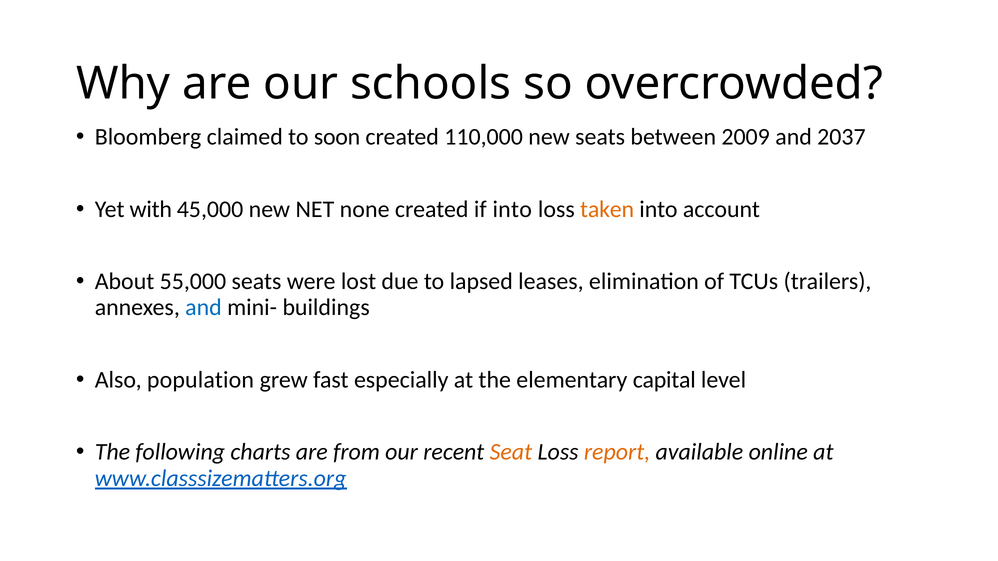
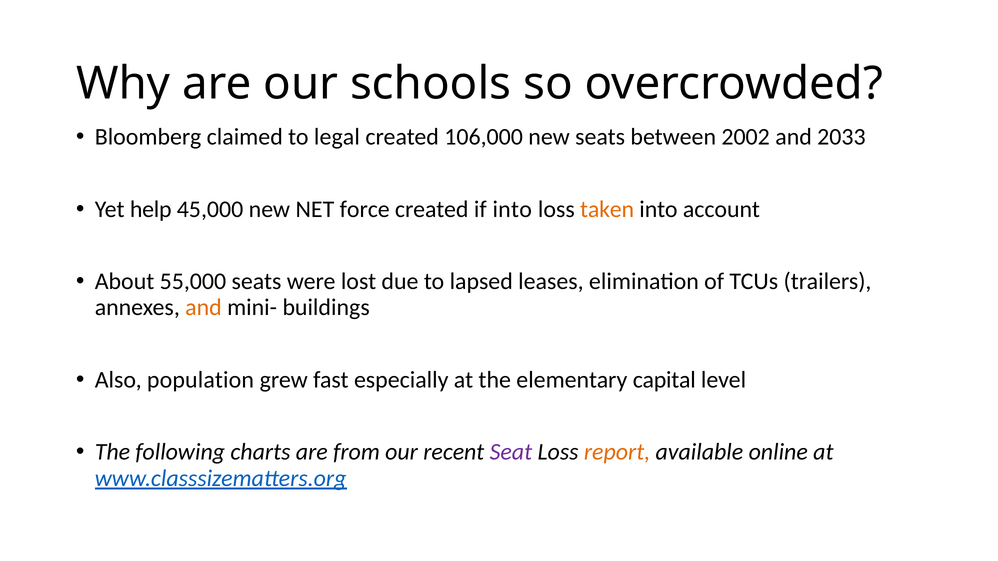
soon: soon -> legal (337, 137)
110,000: 110,000 -> 106,000 (484, 137)
2009: 2009 -> 2002 (746, 137)
2037: 2037 -> 2033 (841, 137)
with: with -> help (151, 209)
none: none -> force (365, 209)
and colour: blue -> orange (203, 308)
Seat colour: orange -> purple (511, 452)
